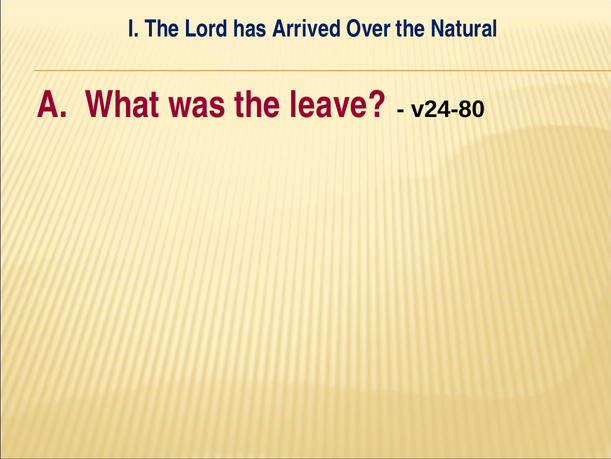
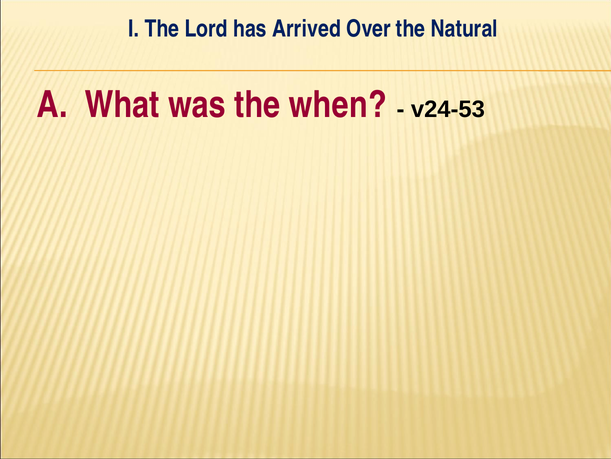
leave: leave -> when (338, 104)
v24-80: v24-80 -> v24-53 (448, 109)
